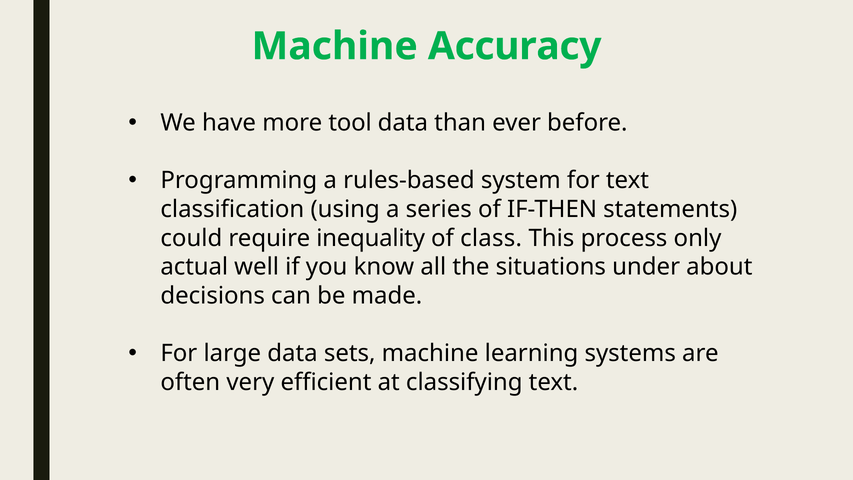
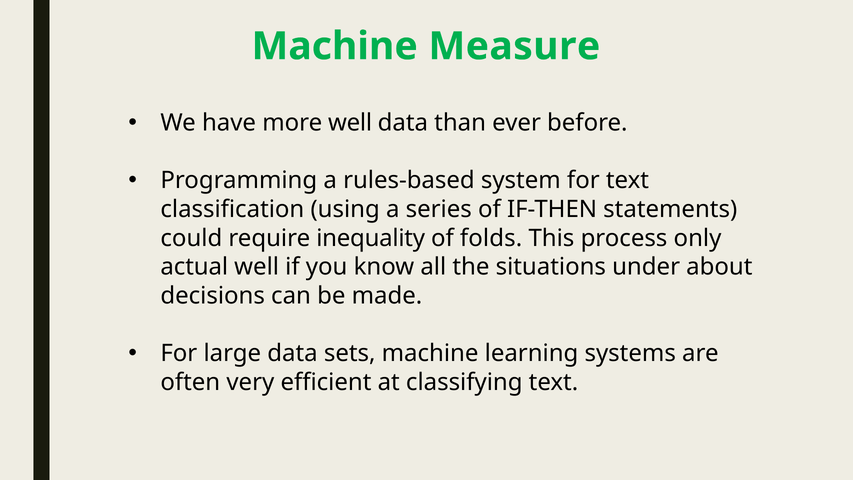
Accuracy: Accuracy -> Measure (514, 46)
more tool: tool -> well (350, 123)
class: class -> folds (491, 238)
